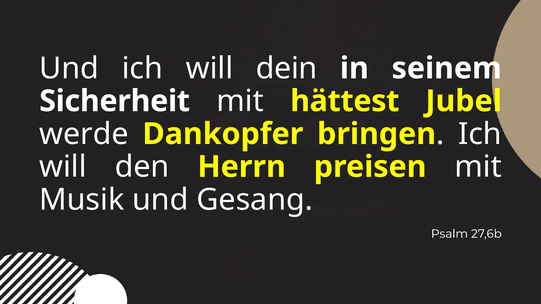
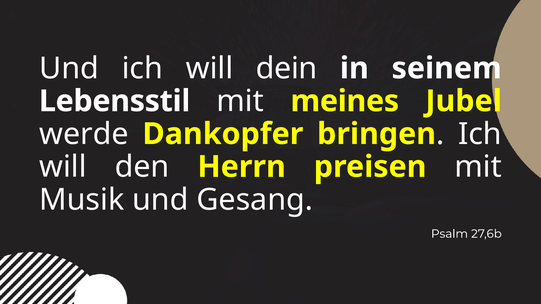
Sicherheit: Sicherheit -> Lebensstil (115, 101)
hättest: hättest -> meines (345, 101)
